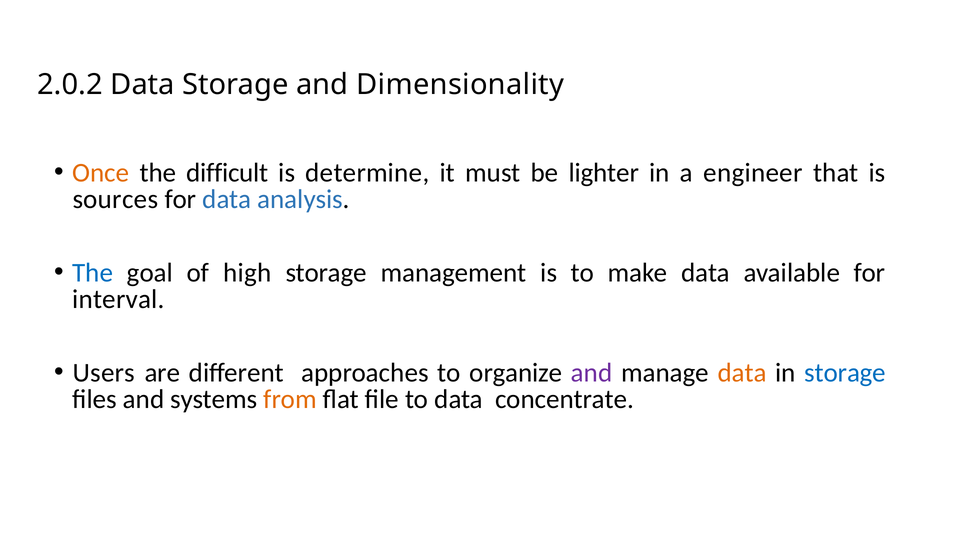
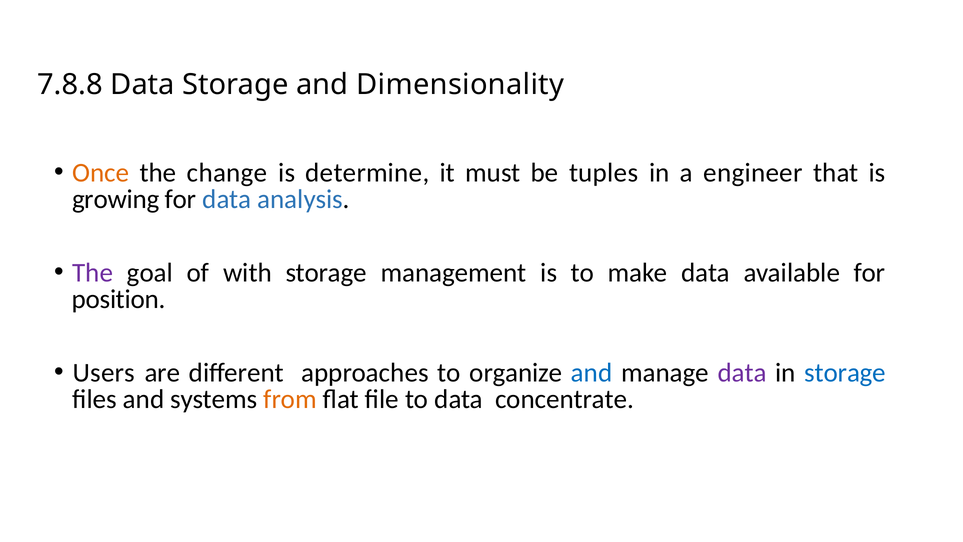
2.0.2: 2.0.2 -> 7.8.8 (70, 85)
difficult: difficult -> change (227, 173)
lighter: lighter -> tuples (604, 173)
sources: sources -> growing (116, 199)
The colour: blue -> purple (93, 273)
high: high -> with (247, 273)
interval: interval -> position (119, 299)
and colour: purple -> blue (592, 373)
data colour: orange -> purple (742, 373)
